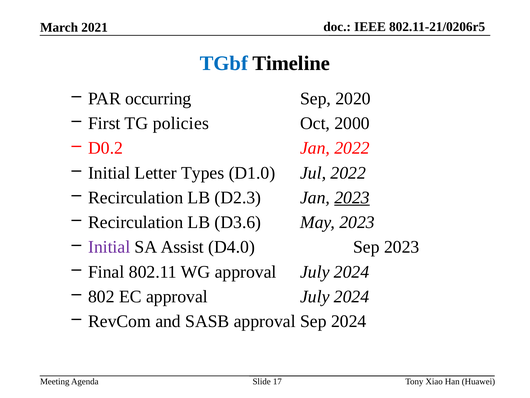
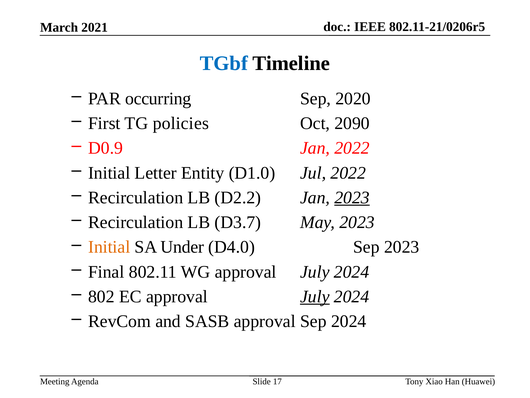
2000: 2000 -> 2090 (352, 123)
D0.2: D0.2 -> D0.9 (106, 148)
Types: Types -> Entity (203, 173)
D2.3: D2.3 -> D2.2 (238, 197)
D3.6: D3.6 -> D3.7 (238, 222)
Initial colour: purple -> orange (109, 247)
Assist: Assist -> Under (182, 247)
July underline: none -> present (315, 296)
